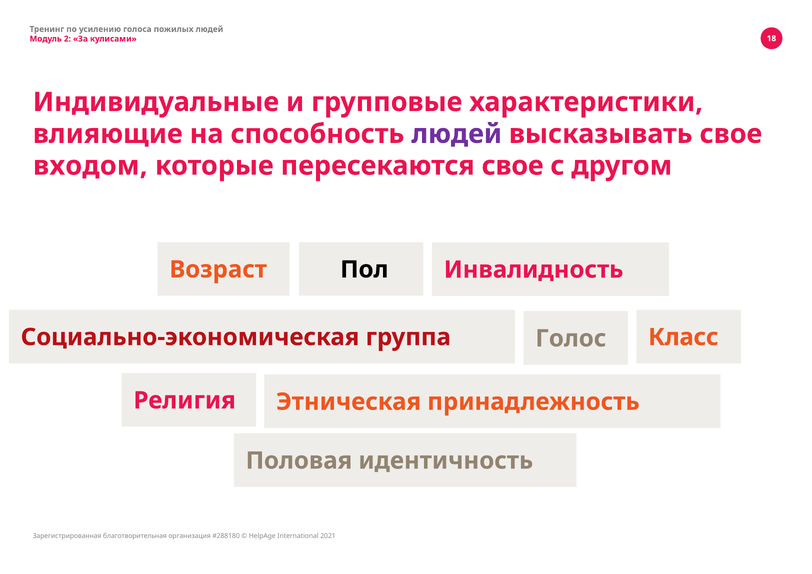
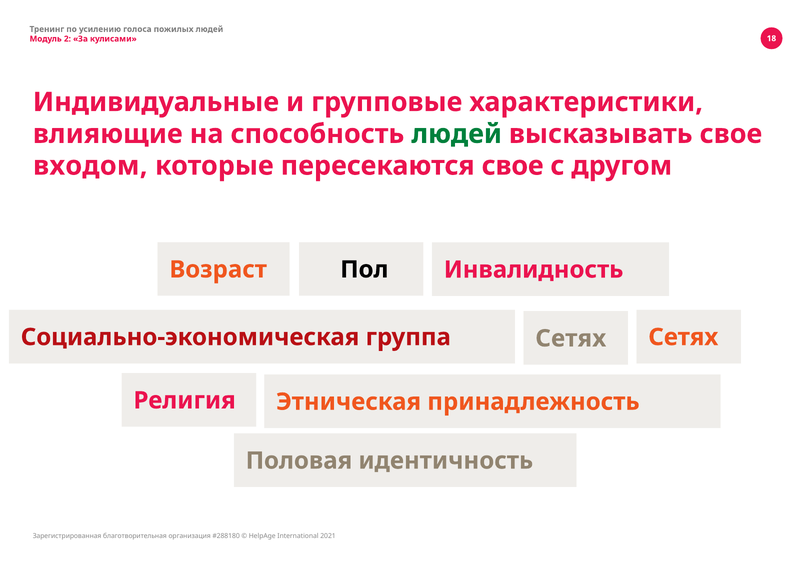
людей colour: purple -> green (457, 134)
группа Класс: Класс -> Сетях (683, 337)
Голос: Голос -> Сетях (571, 339)
